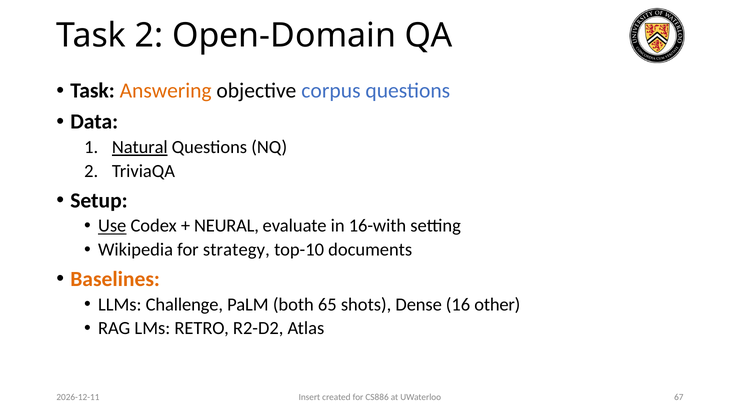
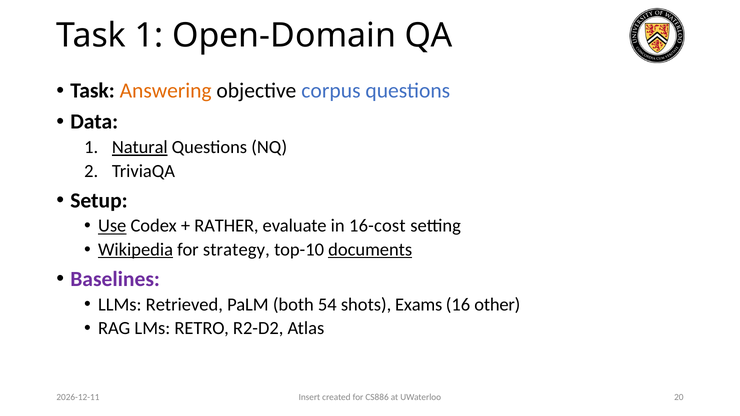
Task 2: 2 -> 1 (149, 35)
NEURAL: NEURAL -> RATHER (226, 226)
16-with: 16-with -> 16-cost (377, 226)
Wikipedia underline: none -> present (136, 250)
documents underline: none -> present (370, 250)
Baselines colour: orange -> purple (115, 279)
Challenge: Challenge -> Retrieved (184, 305)
65: 65 -> 54 (327, 305)
Dense: Dense -> Exams (419, 305)
67: 67 -> 20 (679, 397)
